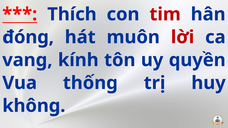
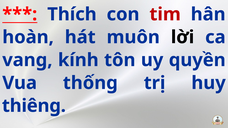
đóng: đóng -> hoàn (28, 37)
lời colour: red -> black (183, 37)
không: không -> thiêng (34, 106)
